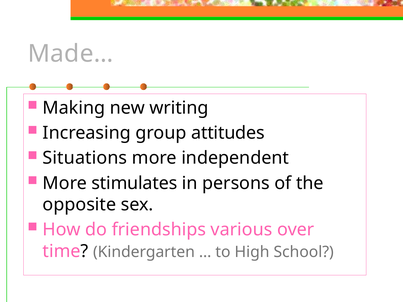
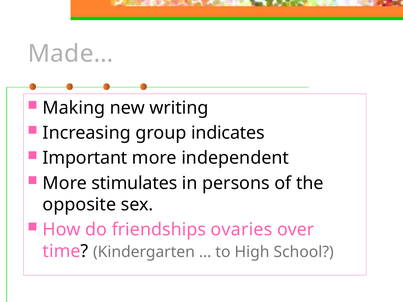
attitudes: attitudes -> indicates (228, 133)
Situations: Situations -> Important (85, 158)
various: various -> ovaries (241, 230)
